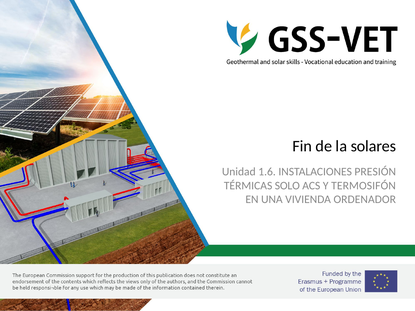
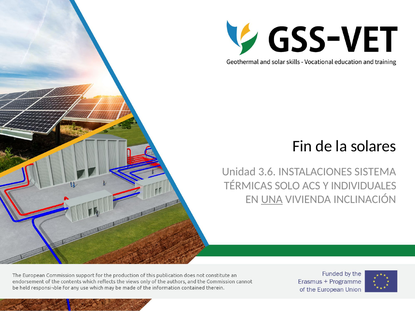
1.6: 1.6 -> 3.6 (267, 172)
PRESIÓN: PRESIÓN -> SISTEMA (375, 172)
TERMOSIFÓN: TERMOSIFÓN -> INDIVIDUALES (364, 186)
UNA underline: none -> present (272, 200)
ORDENADOR: ORDENADOR -> INCLINACIÓN (365, 200)
